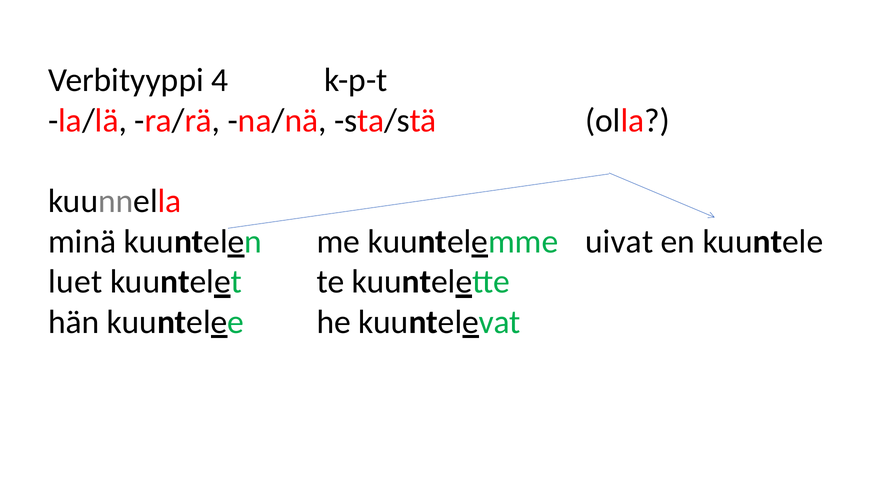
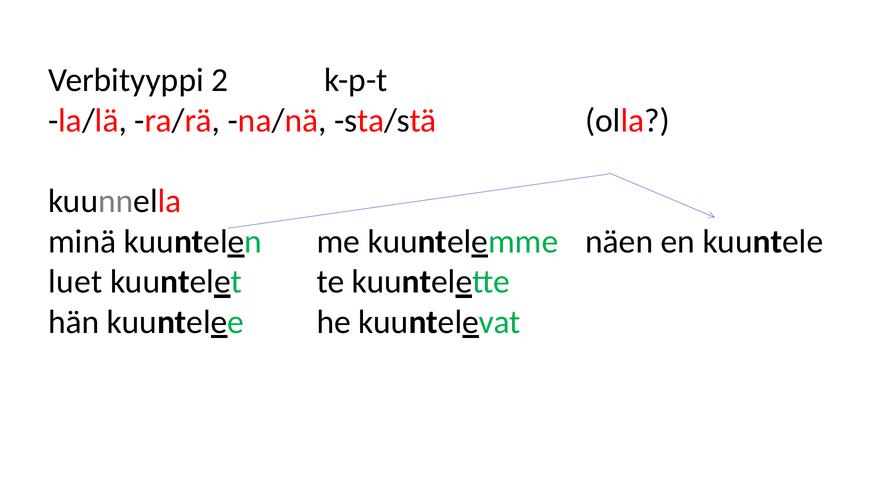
4: 4 -> 2 (220, 80)
uivat: uivat -> näen (619, 241)
